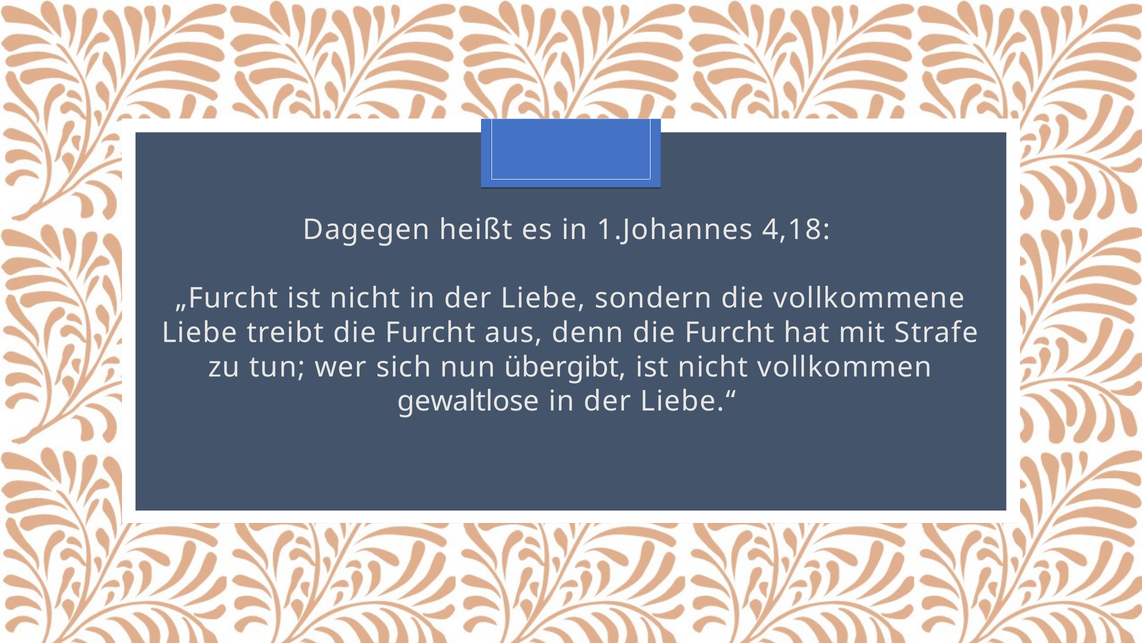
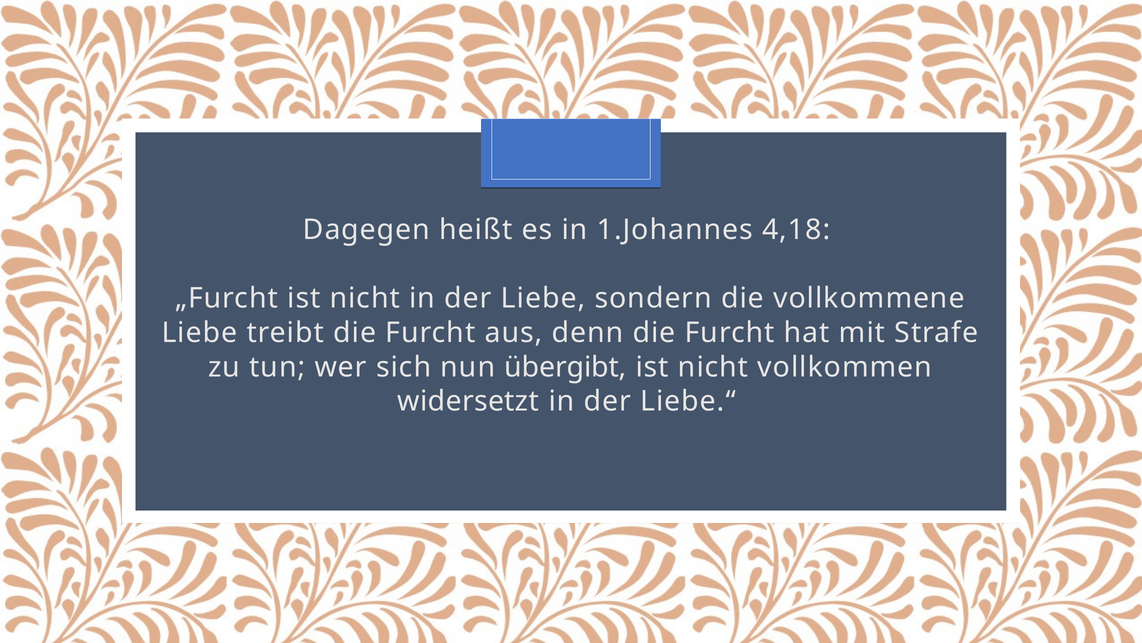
gewaltlose: gewaltlose -> widersetzt (468, 401)
